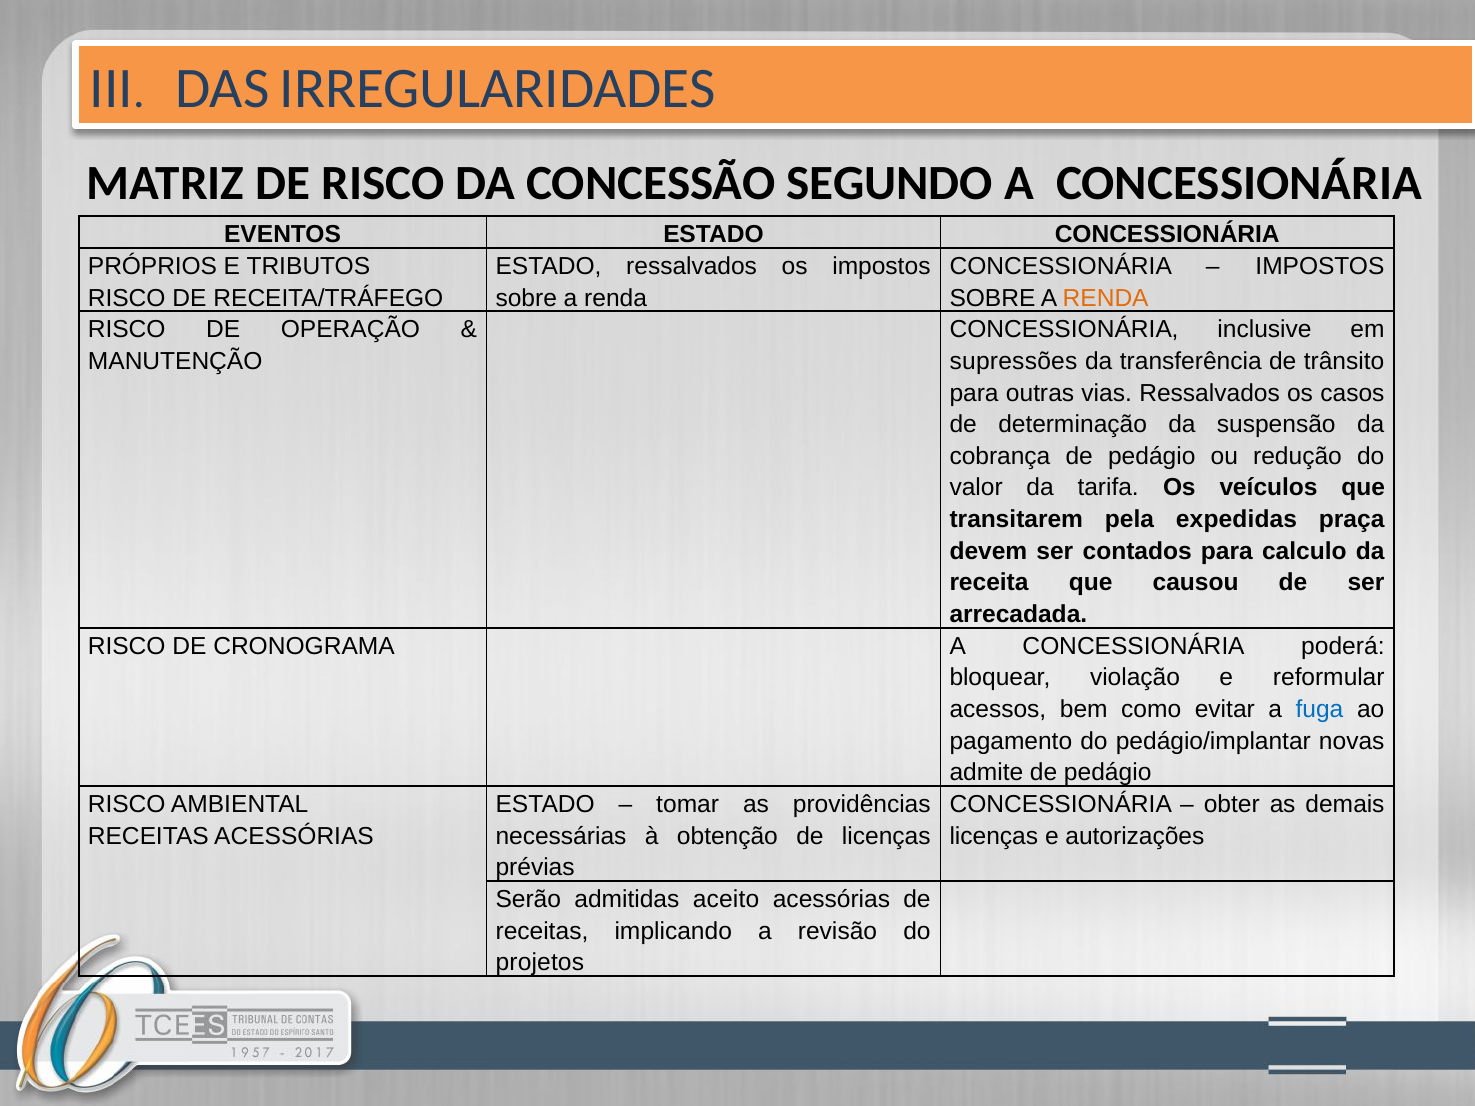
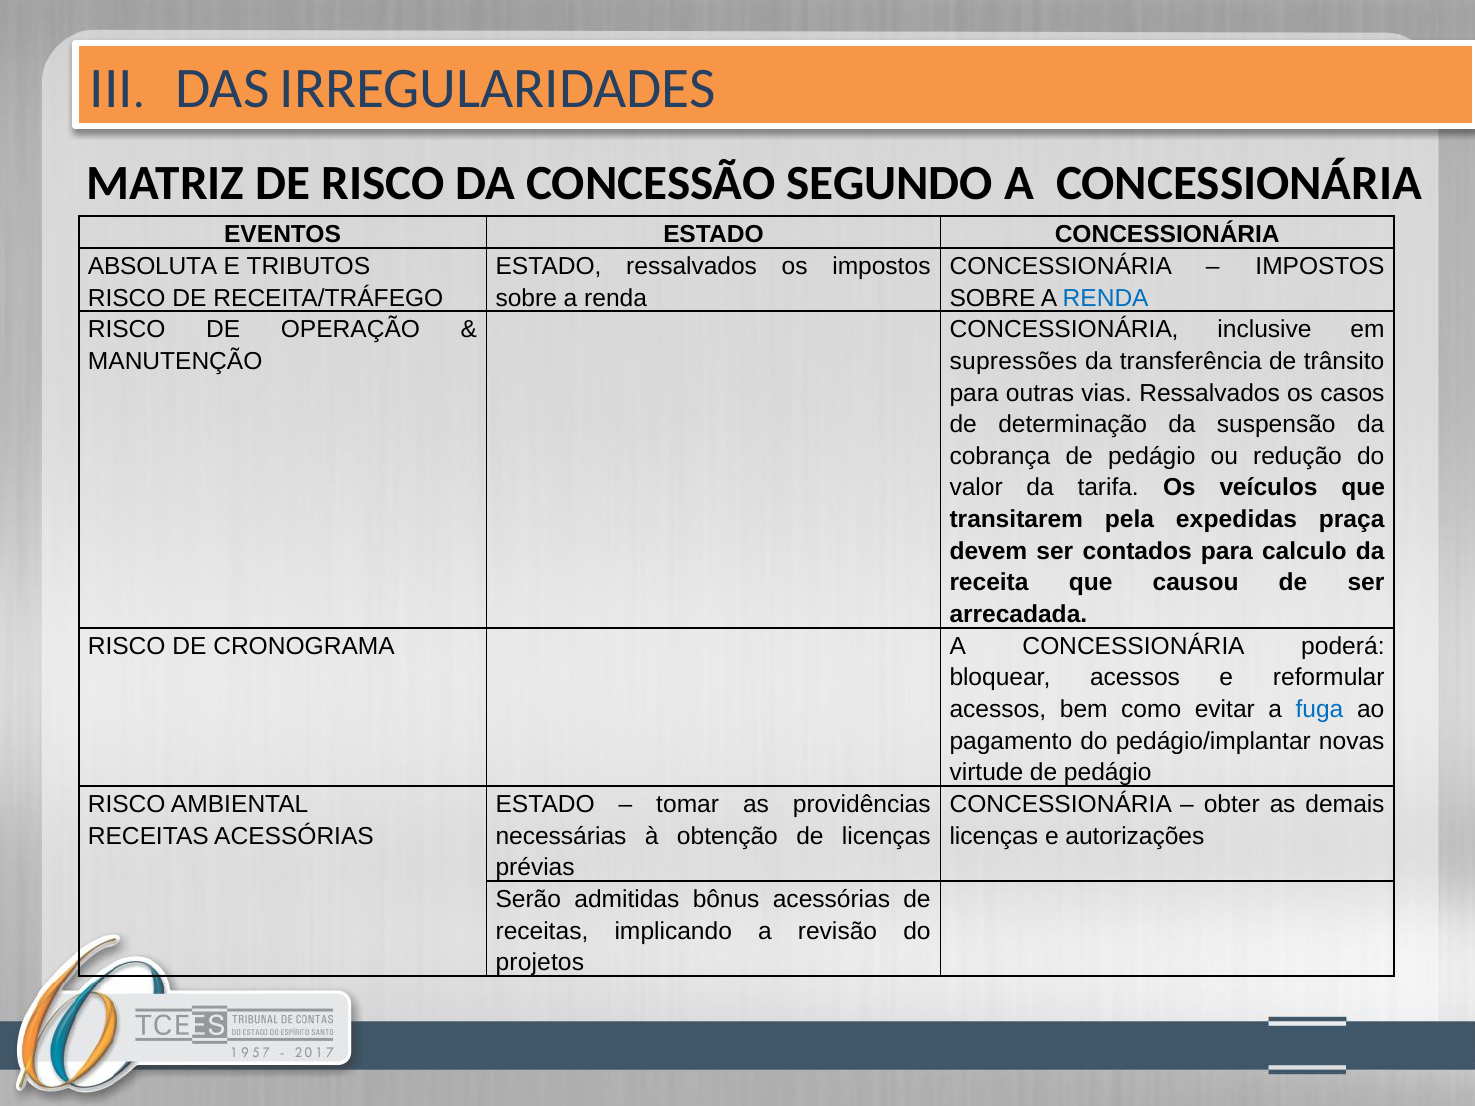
PRÓPRIOS: PRÓPRIOS -> ABSOLUTA (153, 266)
RENDA colour: orange -> blue (1106, 298)
bloquear violação: violação -> acessos (1135, 678)
admite: admite -> virtude (986, 773)
aceito: aceito -> bônus (726, 900)
